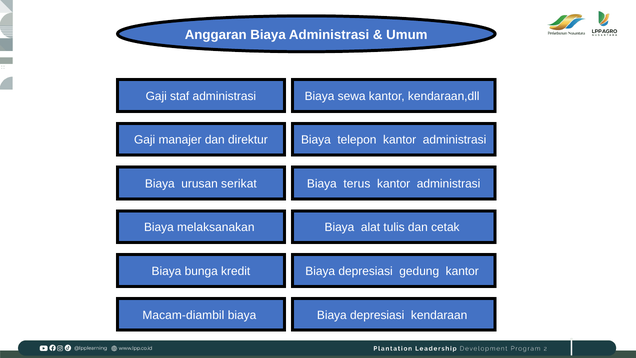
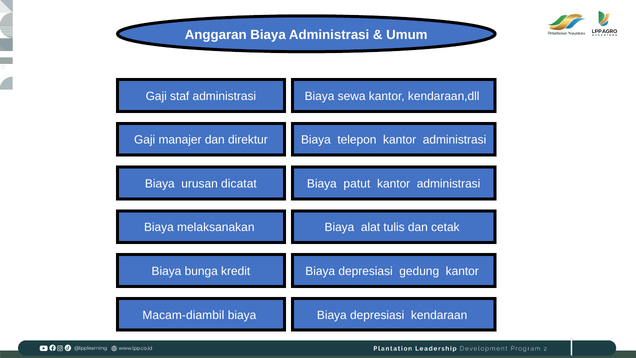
serikat: serikat -> dicatat (239, 184)
terus: terus -> patut (357, 184)
